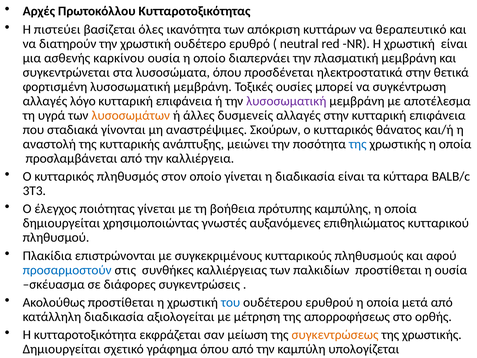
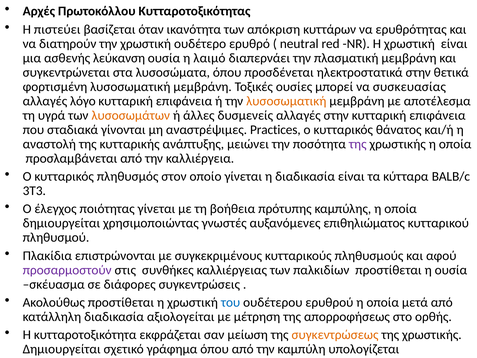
όλες: όλες -> όταν (151, 29)
θεραπευτικό: θεραπευτικό -> ερυθρότητας (411, 29)
καρκίνου: καρκίνου -> λεύκανση (119, 58)
η οποίο: οποίο -> λαιμό (209, 58)
συγκέντρωση: συγκέντρωση -> συσκευασίας (409, 87)
λυσοσωματική colour: purple -> orange (286, 101)
Σκούρων: Σκούρων -> Practices (275, 130)
της colour: blue -> purple (358, 144)
προσαρμοστούν colour: blue -> purple (67, 270)
